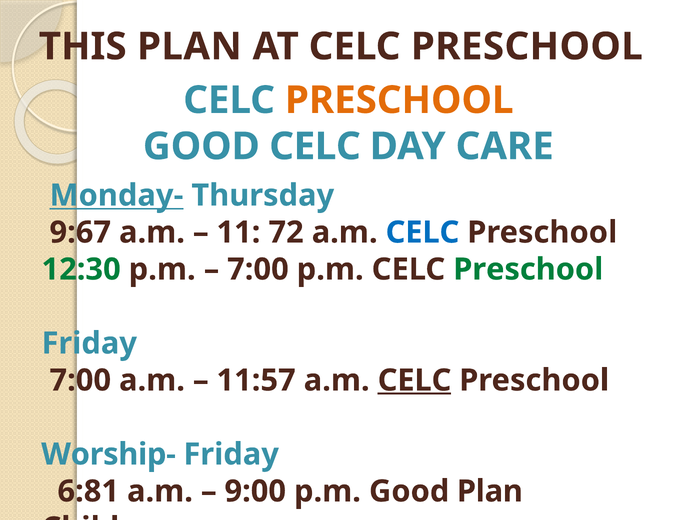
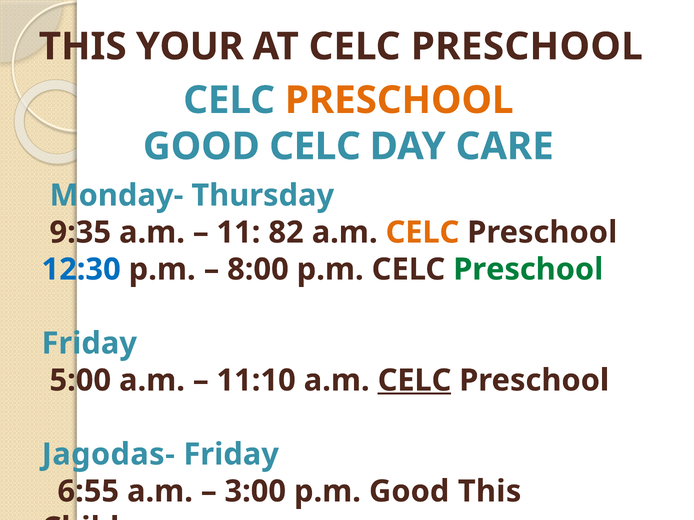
THIS PLAN: PLAN -> YOUR (190, 47)
Monday- underline: present -> none (116, 196)
9:67: 9:67 -> 9:35 (80, 233)
72: 72 -> 82 (286, 233)
CELC colour: blue -> orange (422, 233)
12:30 colour: green -> blue (81, 270)
7:00: 7:00 -> 8:00 (258, 270)
7:00: 7:00 -> 5:00 (80, 381)
11:57: 11:57 -> 11:10 (256, 381)
Worship-: Worship- -> Jagodas- (108, 455)
6:81: 6:81 -> 6:55 (88, 492)
9:00: 9:00 -> 3:00 (255, 492)
Good Plan: Plan -> This (490, 492)
